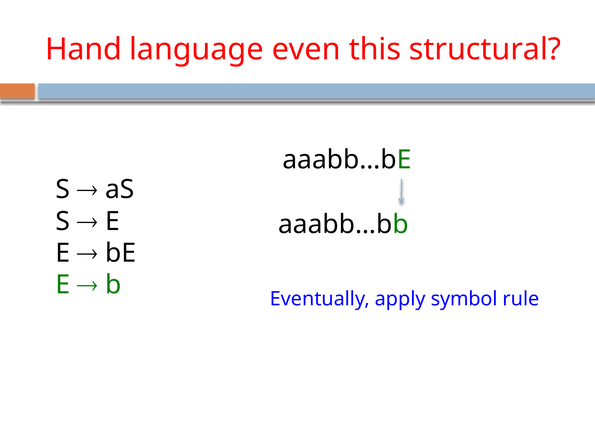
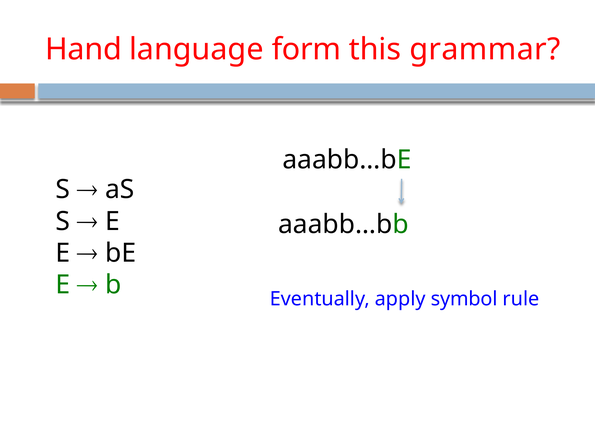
even: even -> form (306, 49)
structural: structural -> grammar (485, 49)
